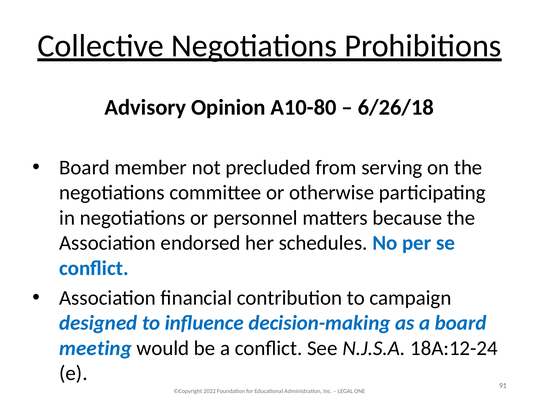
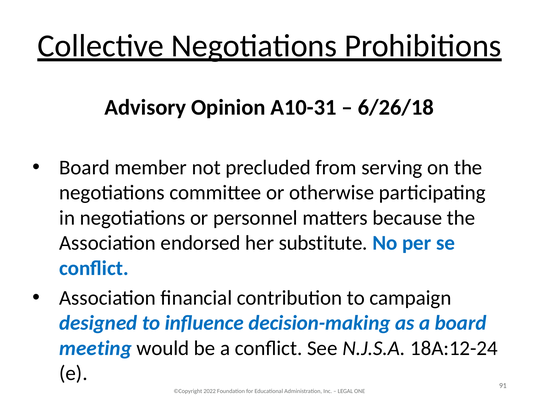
A10-80: A10-80 -> A10-31 (304, 108)
schedules: schedules -> substitute (323, 243)
